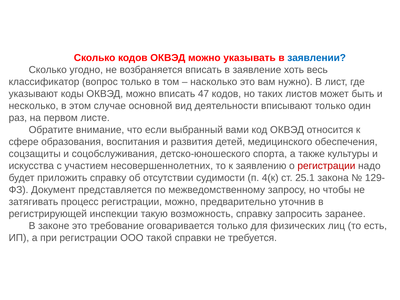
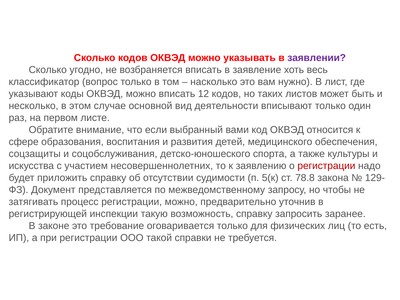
заявлении colour: blue -> purple (317, 58)
47: 47 -> 12 (203, 94)
4(к: 4(к -> 5(к (270, 178)
25.1: 25.1 -> 78.8 (305, 178)
